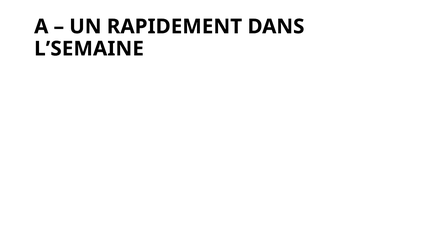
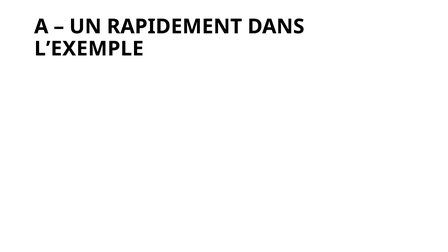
L’SEMAINE: L’SEMAINE -> L’EXEMPLE (89, 49)
